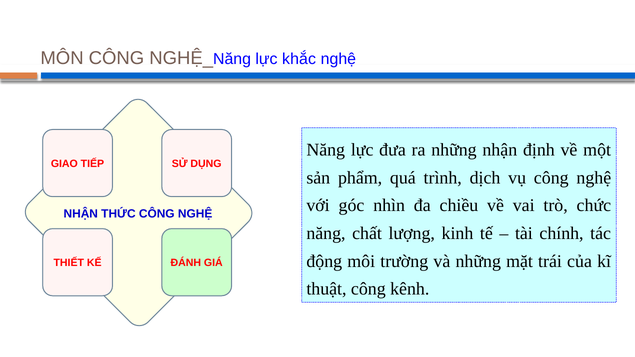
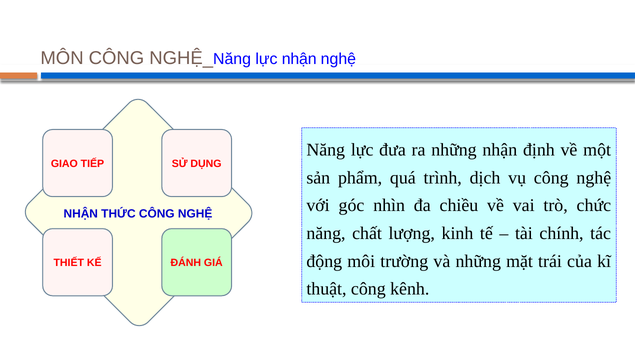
lực khắc: khắc -> nhận (299, 59)
